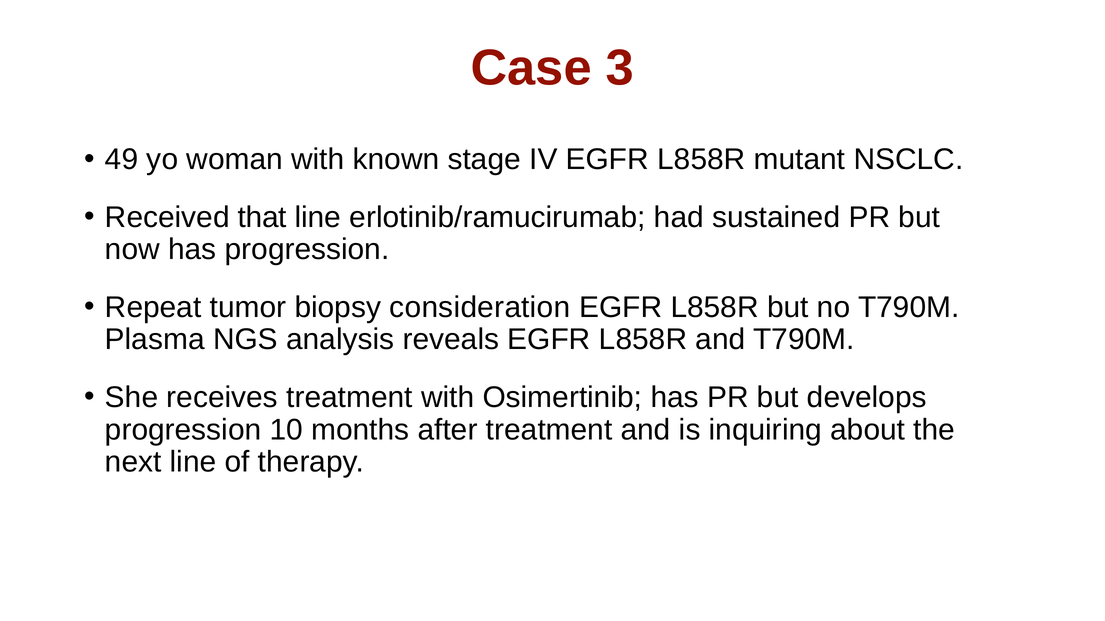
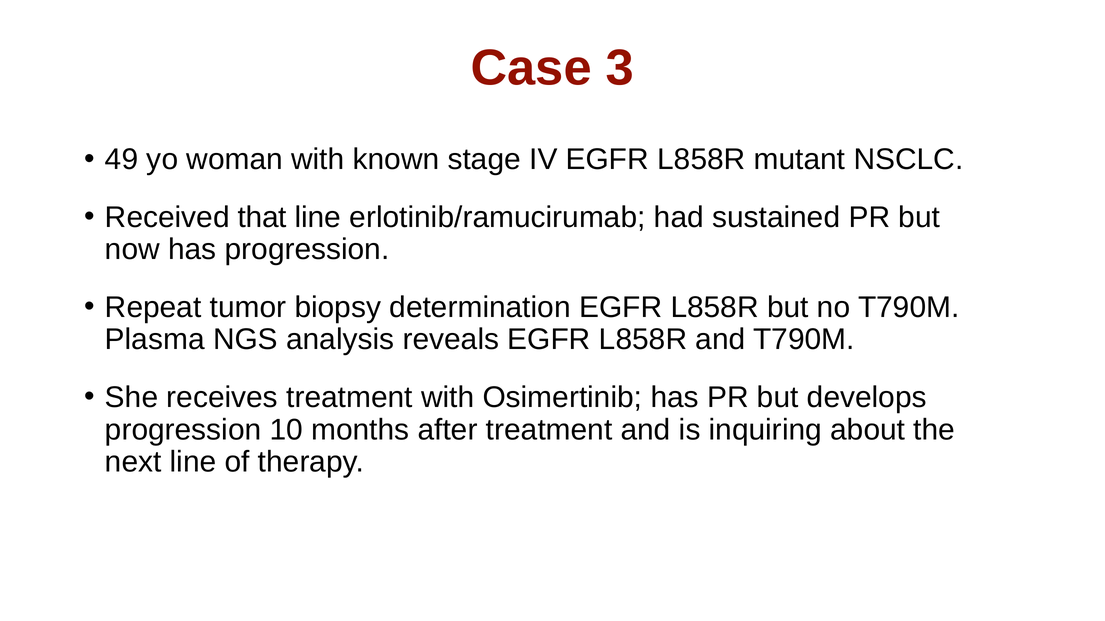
consideration: consideration -> determination (480, 308)
